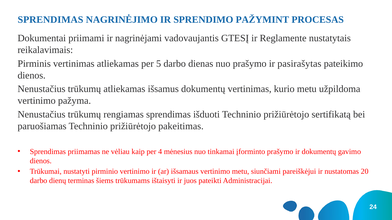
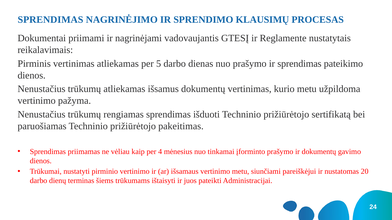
PAŽYMINT: PAŽYMINT -> KLAUSIMŲ (262, 20)
ir pasirašytas: pasirašytas -> sprendimas (299, 64)
